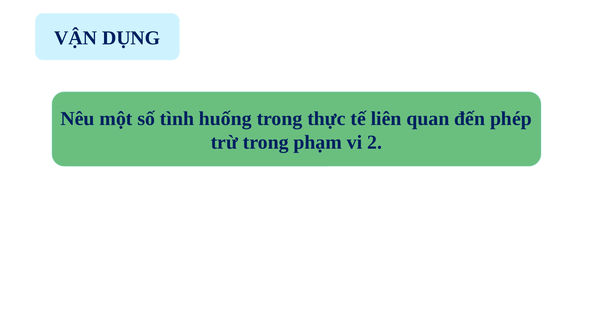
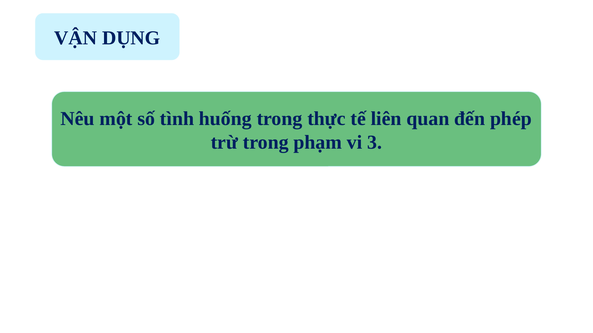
2: 2 -> 3 (375, 142)
